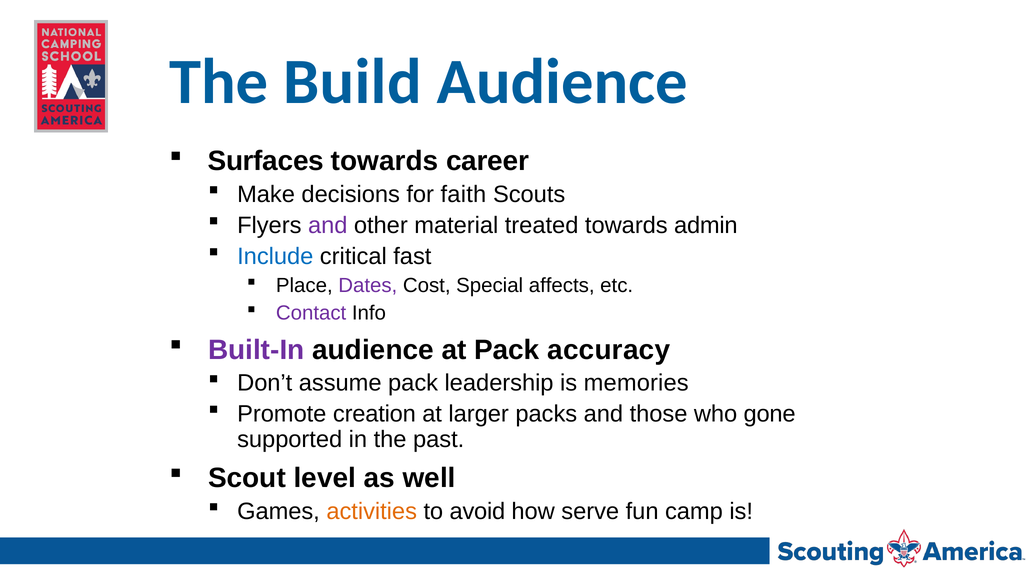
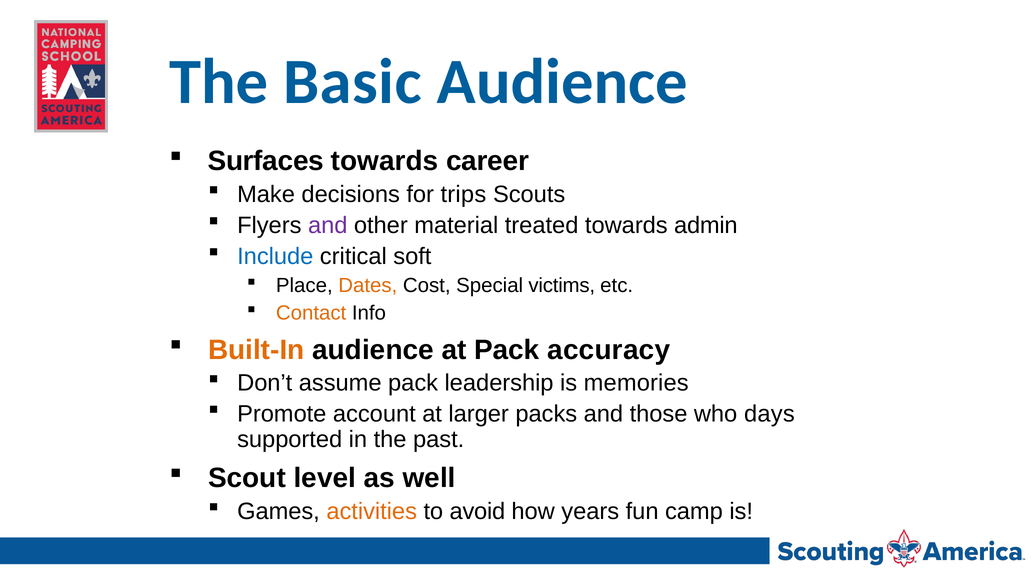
Build: Build -> Basic (352, 82)
faith: faith -> trips (463, 195)
fast: fast -> soft (412, 257)
Dates colour: purple -> orange (368, 286)
affects: affects -> victims (562, 286)
Contact colour: purple -> orange (311, 313)
Built-In colour: purple -> orange (256, 350)
creation: creation -> account (374, 414)
gone: gone -> days (769, 414)
serve: serve -> years (590, 512)
